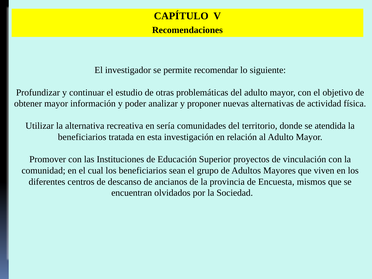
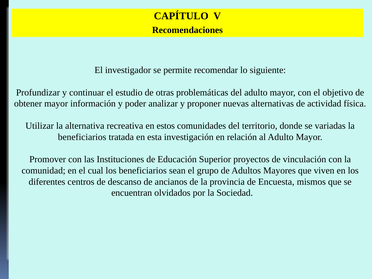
sería: sería -> estos (166, 126)
atendida: atendida -> variadas (330, 126)
